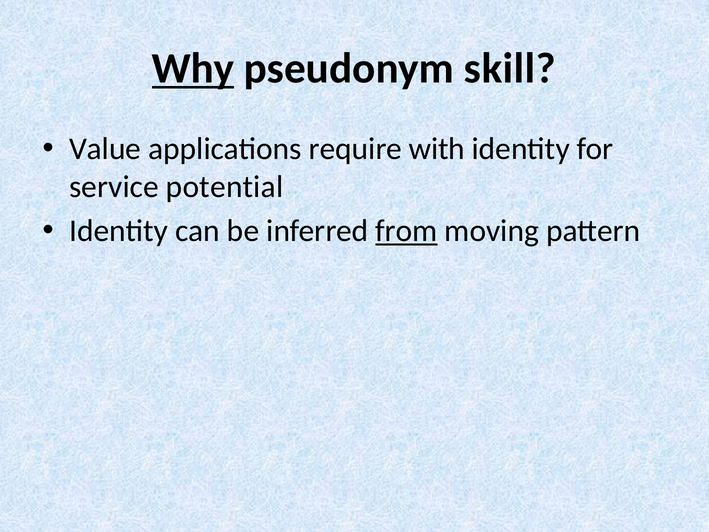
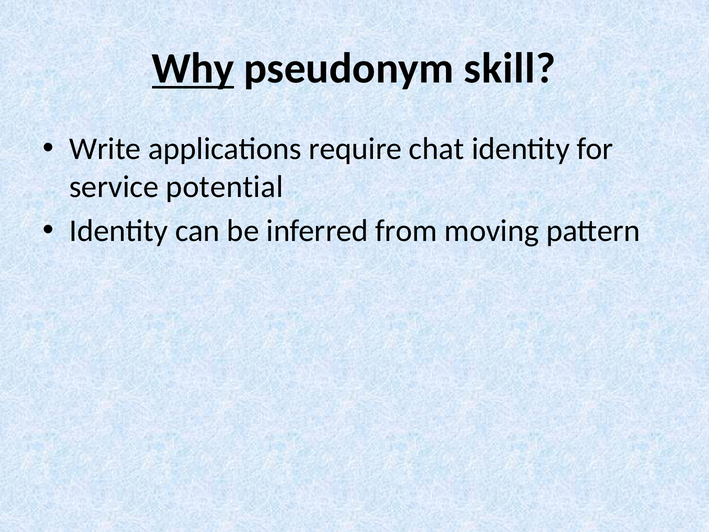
Value: Value -> Write (105, 149)
with: with -> chat (437, 149)
from underline: present -> none (406, 231)
